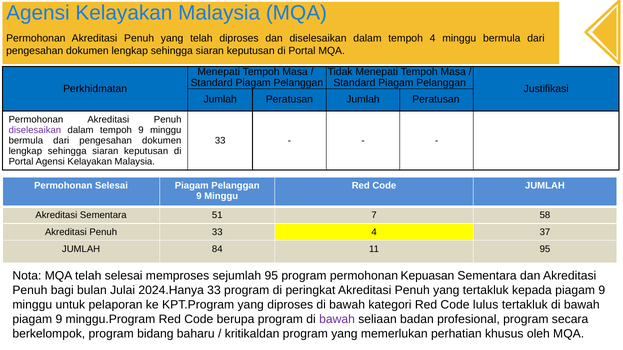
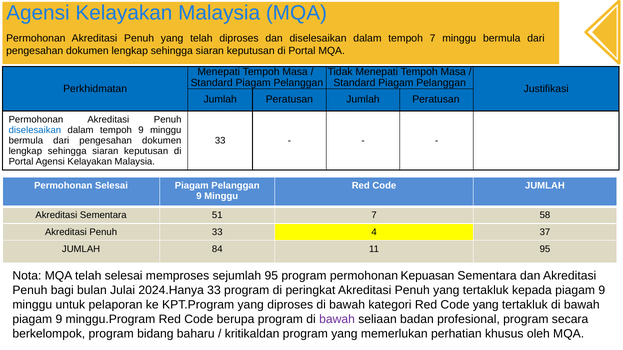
tempoh 4: 4 -> 7 (433, 38)
diselesaikan colour: purple -> blue (35, 130)
Code lulus: lulus -> yang (486, 305)
